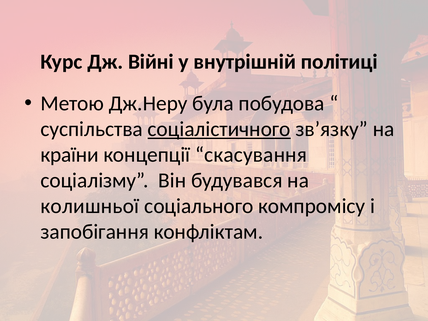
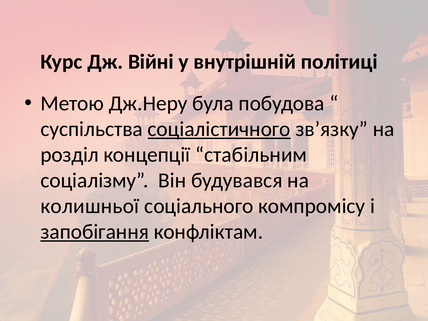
країни: країни -> розділ (70, 155)
скасування: скасування -> стабільним (251, 155)
запобігання underline: none -> present (95, 232)
